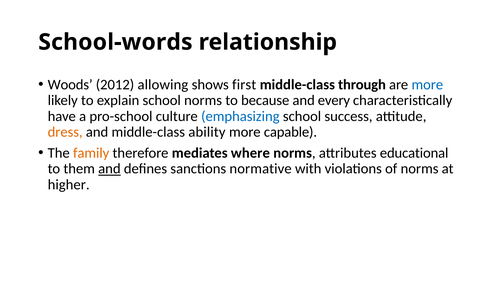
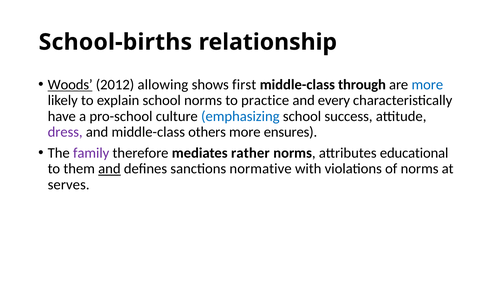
School-words: School-words -> School-births (115, 42)
Woods underline: none -> present (70, 85)
because: because -> practice (265, 101)
dress colour: orange -> purple (65, 132)
ability: ability -> others (207, 132)
capable: capable -> ensures (290, 132)
family colour: orange -> purple (91, 153)
where: where -> rather (250, 153)
higher: higher -> serves (69, 185)
